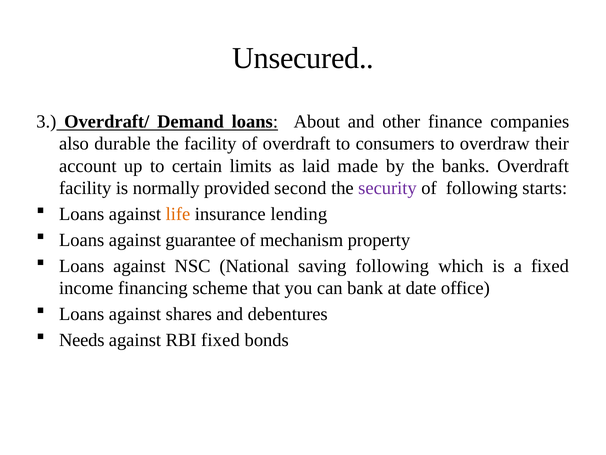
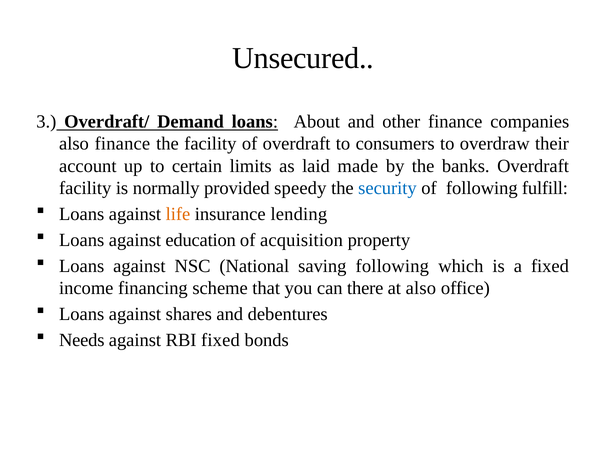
also durable: durable -> finance (122, 144)
second: second -> speedy (300, 188)
security colour: purple -> blue (387, 188)
starts: starts -> fulfill (545, 188)
guarantee: guarantee -> education (201, 240)
mechanism: mechanism -> acquisition (301, 240)
bank: bank -> there (365, 288)
at date: date -> also (421, 288)
